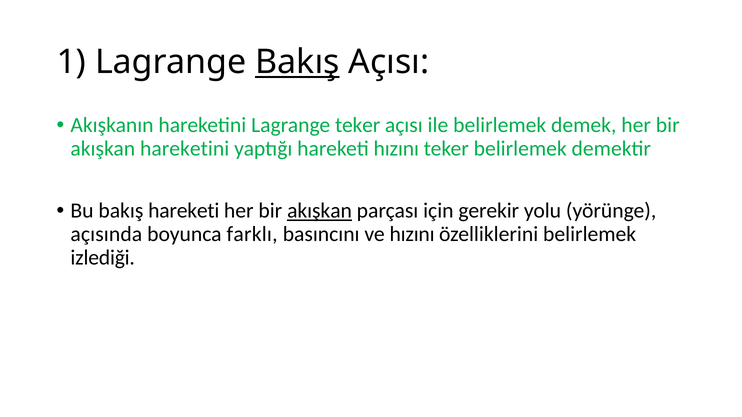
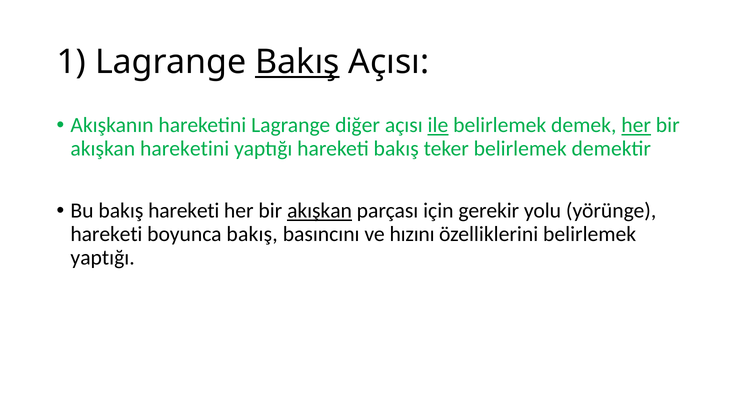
Lagrange teker: teker -> diğer (358, 125)
ile underline: none -> present (438, 125)
her underline: none -> present (636, 125)
hareketi hızını: hızını -> bakış (396, 149)
açısında: açısında -> hareketi (106, 234)
boyunca farklı: farklı -> bakış (252, 234)
izlediği: izlediği -> yaptığı (103, 258)
